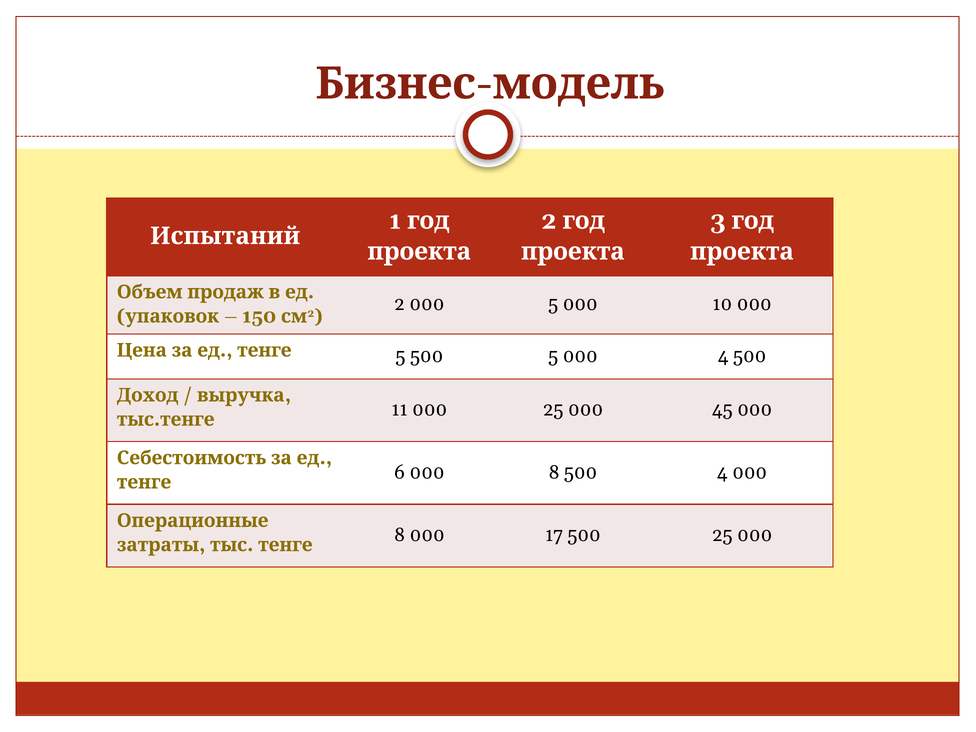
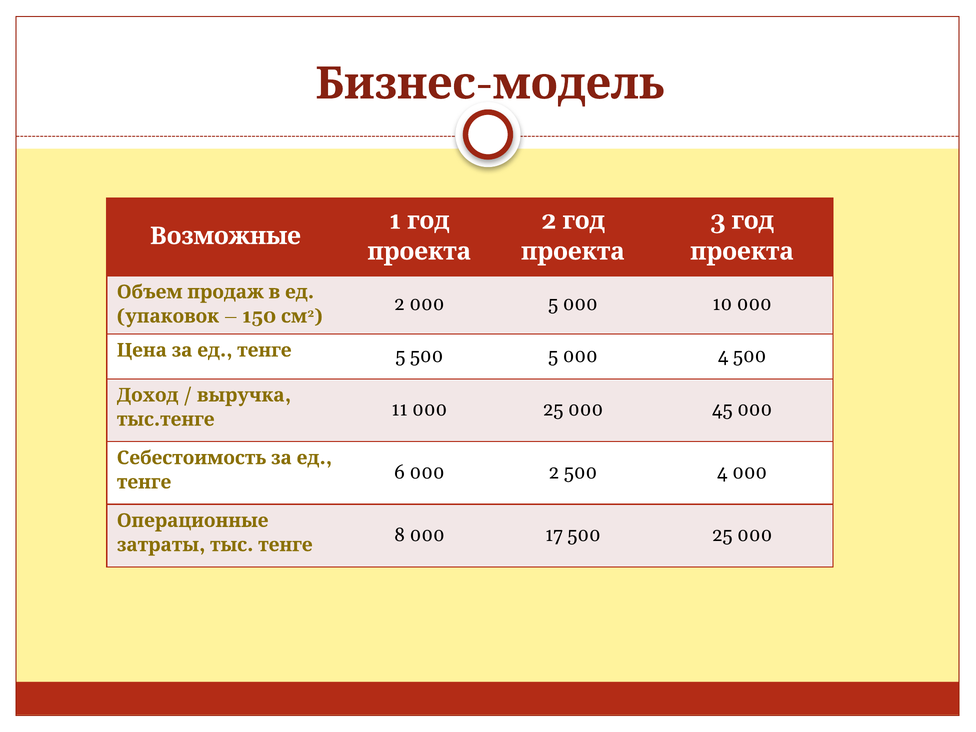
Испытаний: Испытаний -> Возможные (225, 236)
000 8: 8 -> 2 (554, 472)
